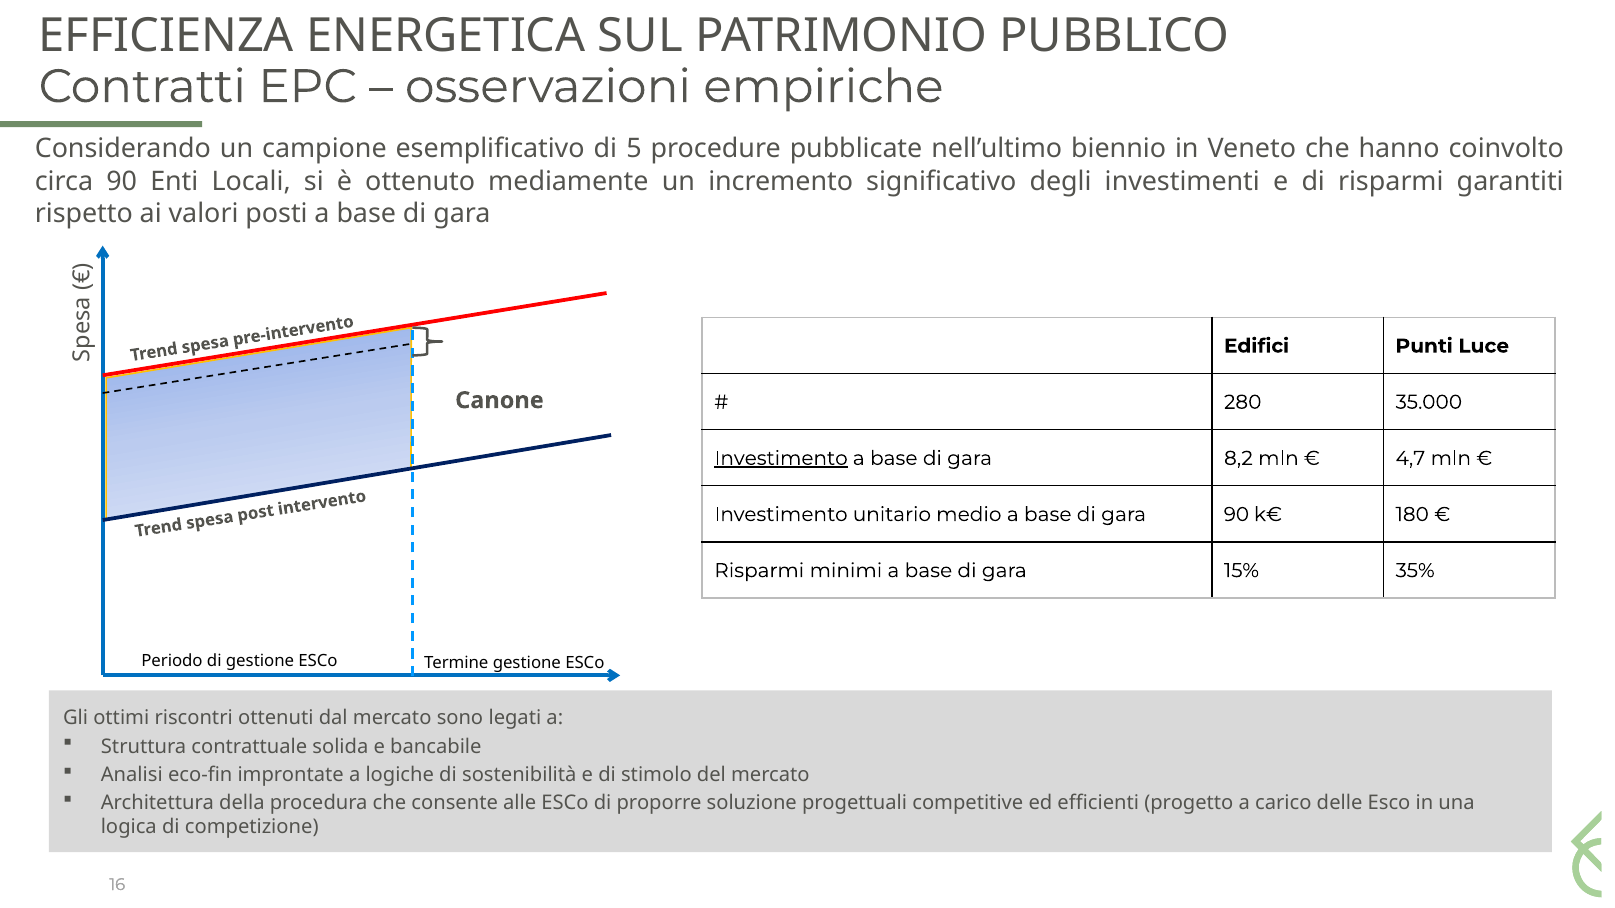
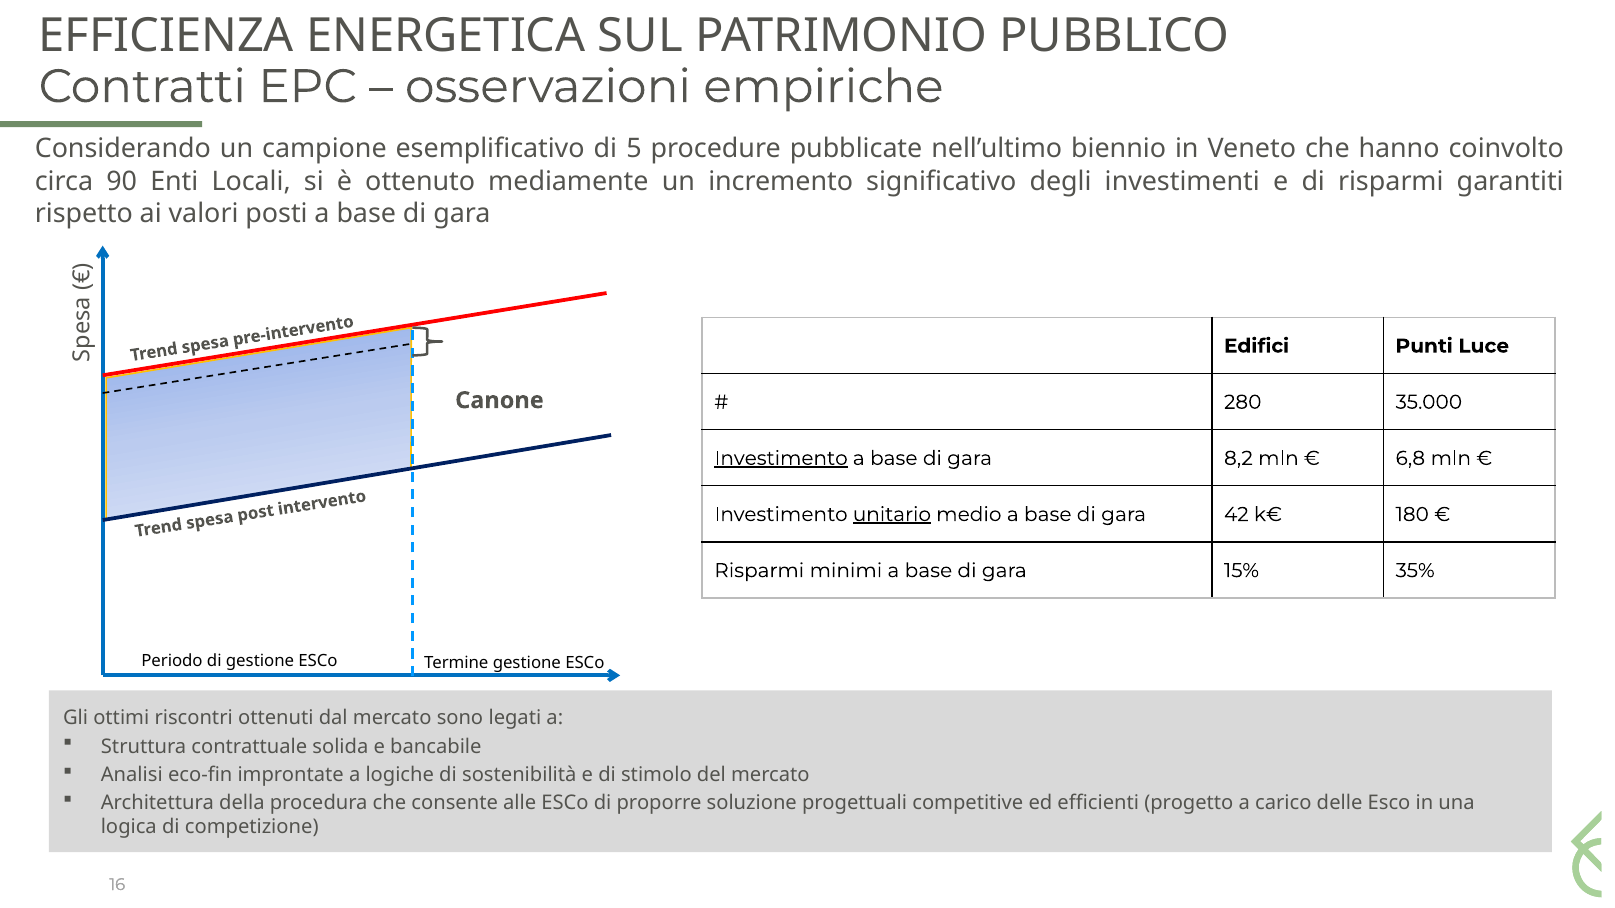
4,7: 4,7 -> 6,8 (1410, 458)
unitario underline: none -> present (892, 515)
gara 90: 90 -> 42 (1236, 515)
